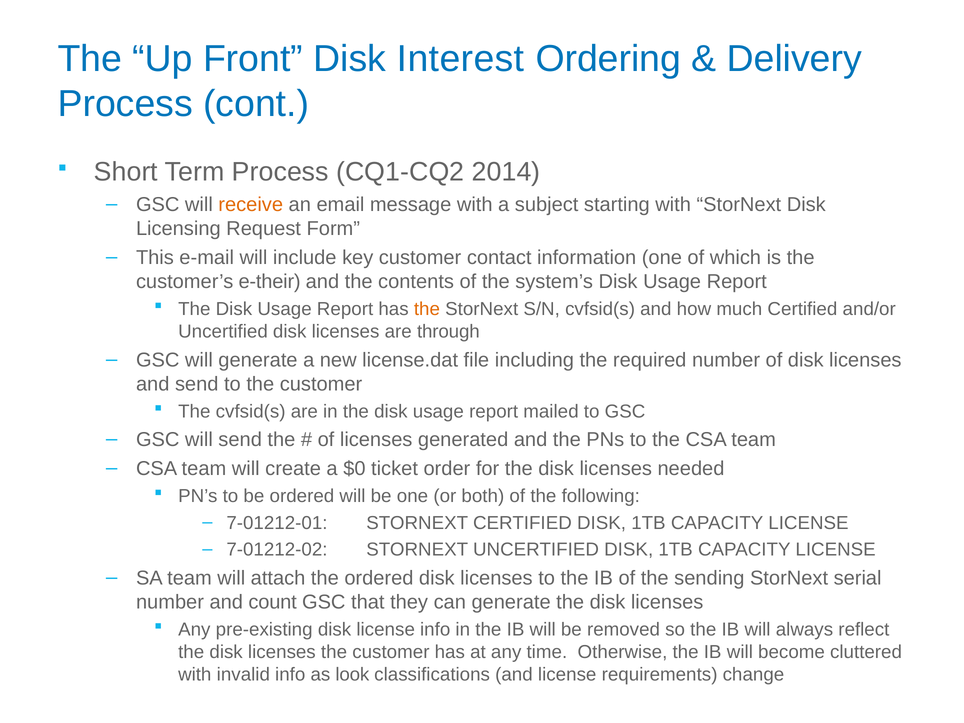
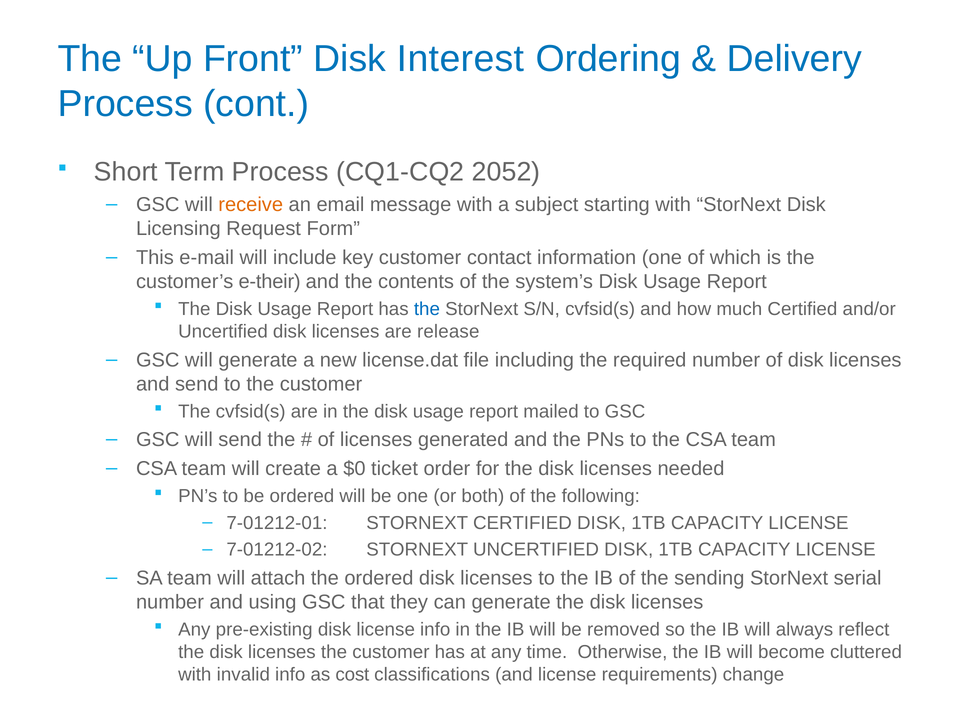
2014: 2014 -> 2052 (506, 172)
the colour: orange -> blue (427, 309)
through: through -> release (448, 332)
count: count -> using (273, 602)
look: look -> cost (352, 675)
